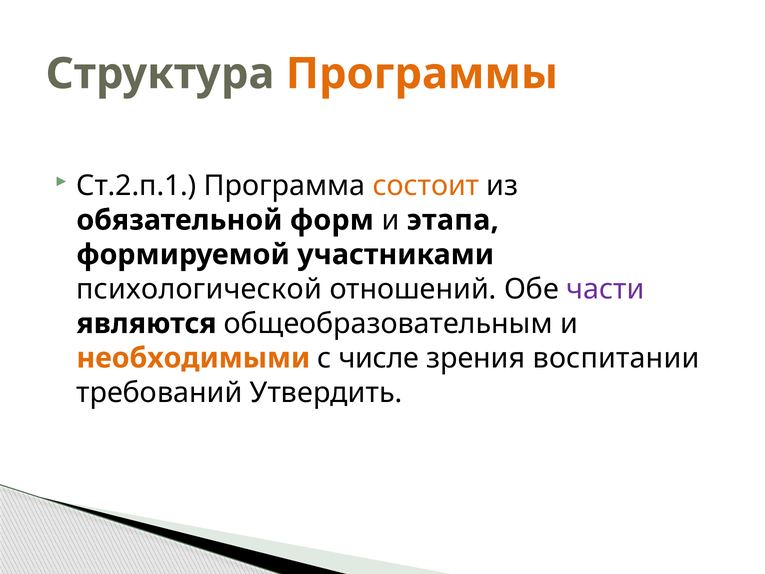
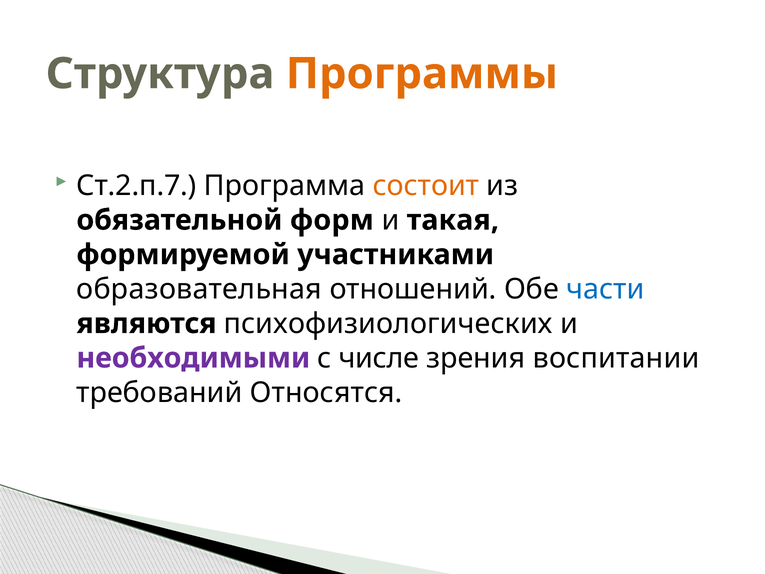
Ст.2.п.1: Ст.2.п.1 -> Ст.2.п.7 (136, 186)
этапа: этапа -> такая (453, 220)
психологической: психологической -> образовательная (199, 289)
части colour: purple -> blue (605, 289)
общеобразовательным: общеобразовательным -> психофизиологических (388, 323)
необходимыми colour: orange -> purple (193, 358)
Утвердить: Утвердить -> Относятся (326, 392)
